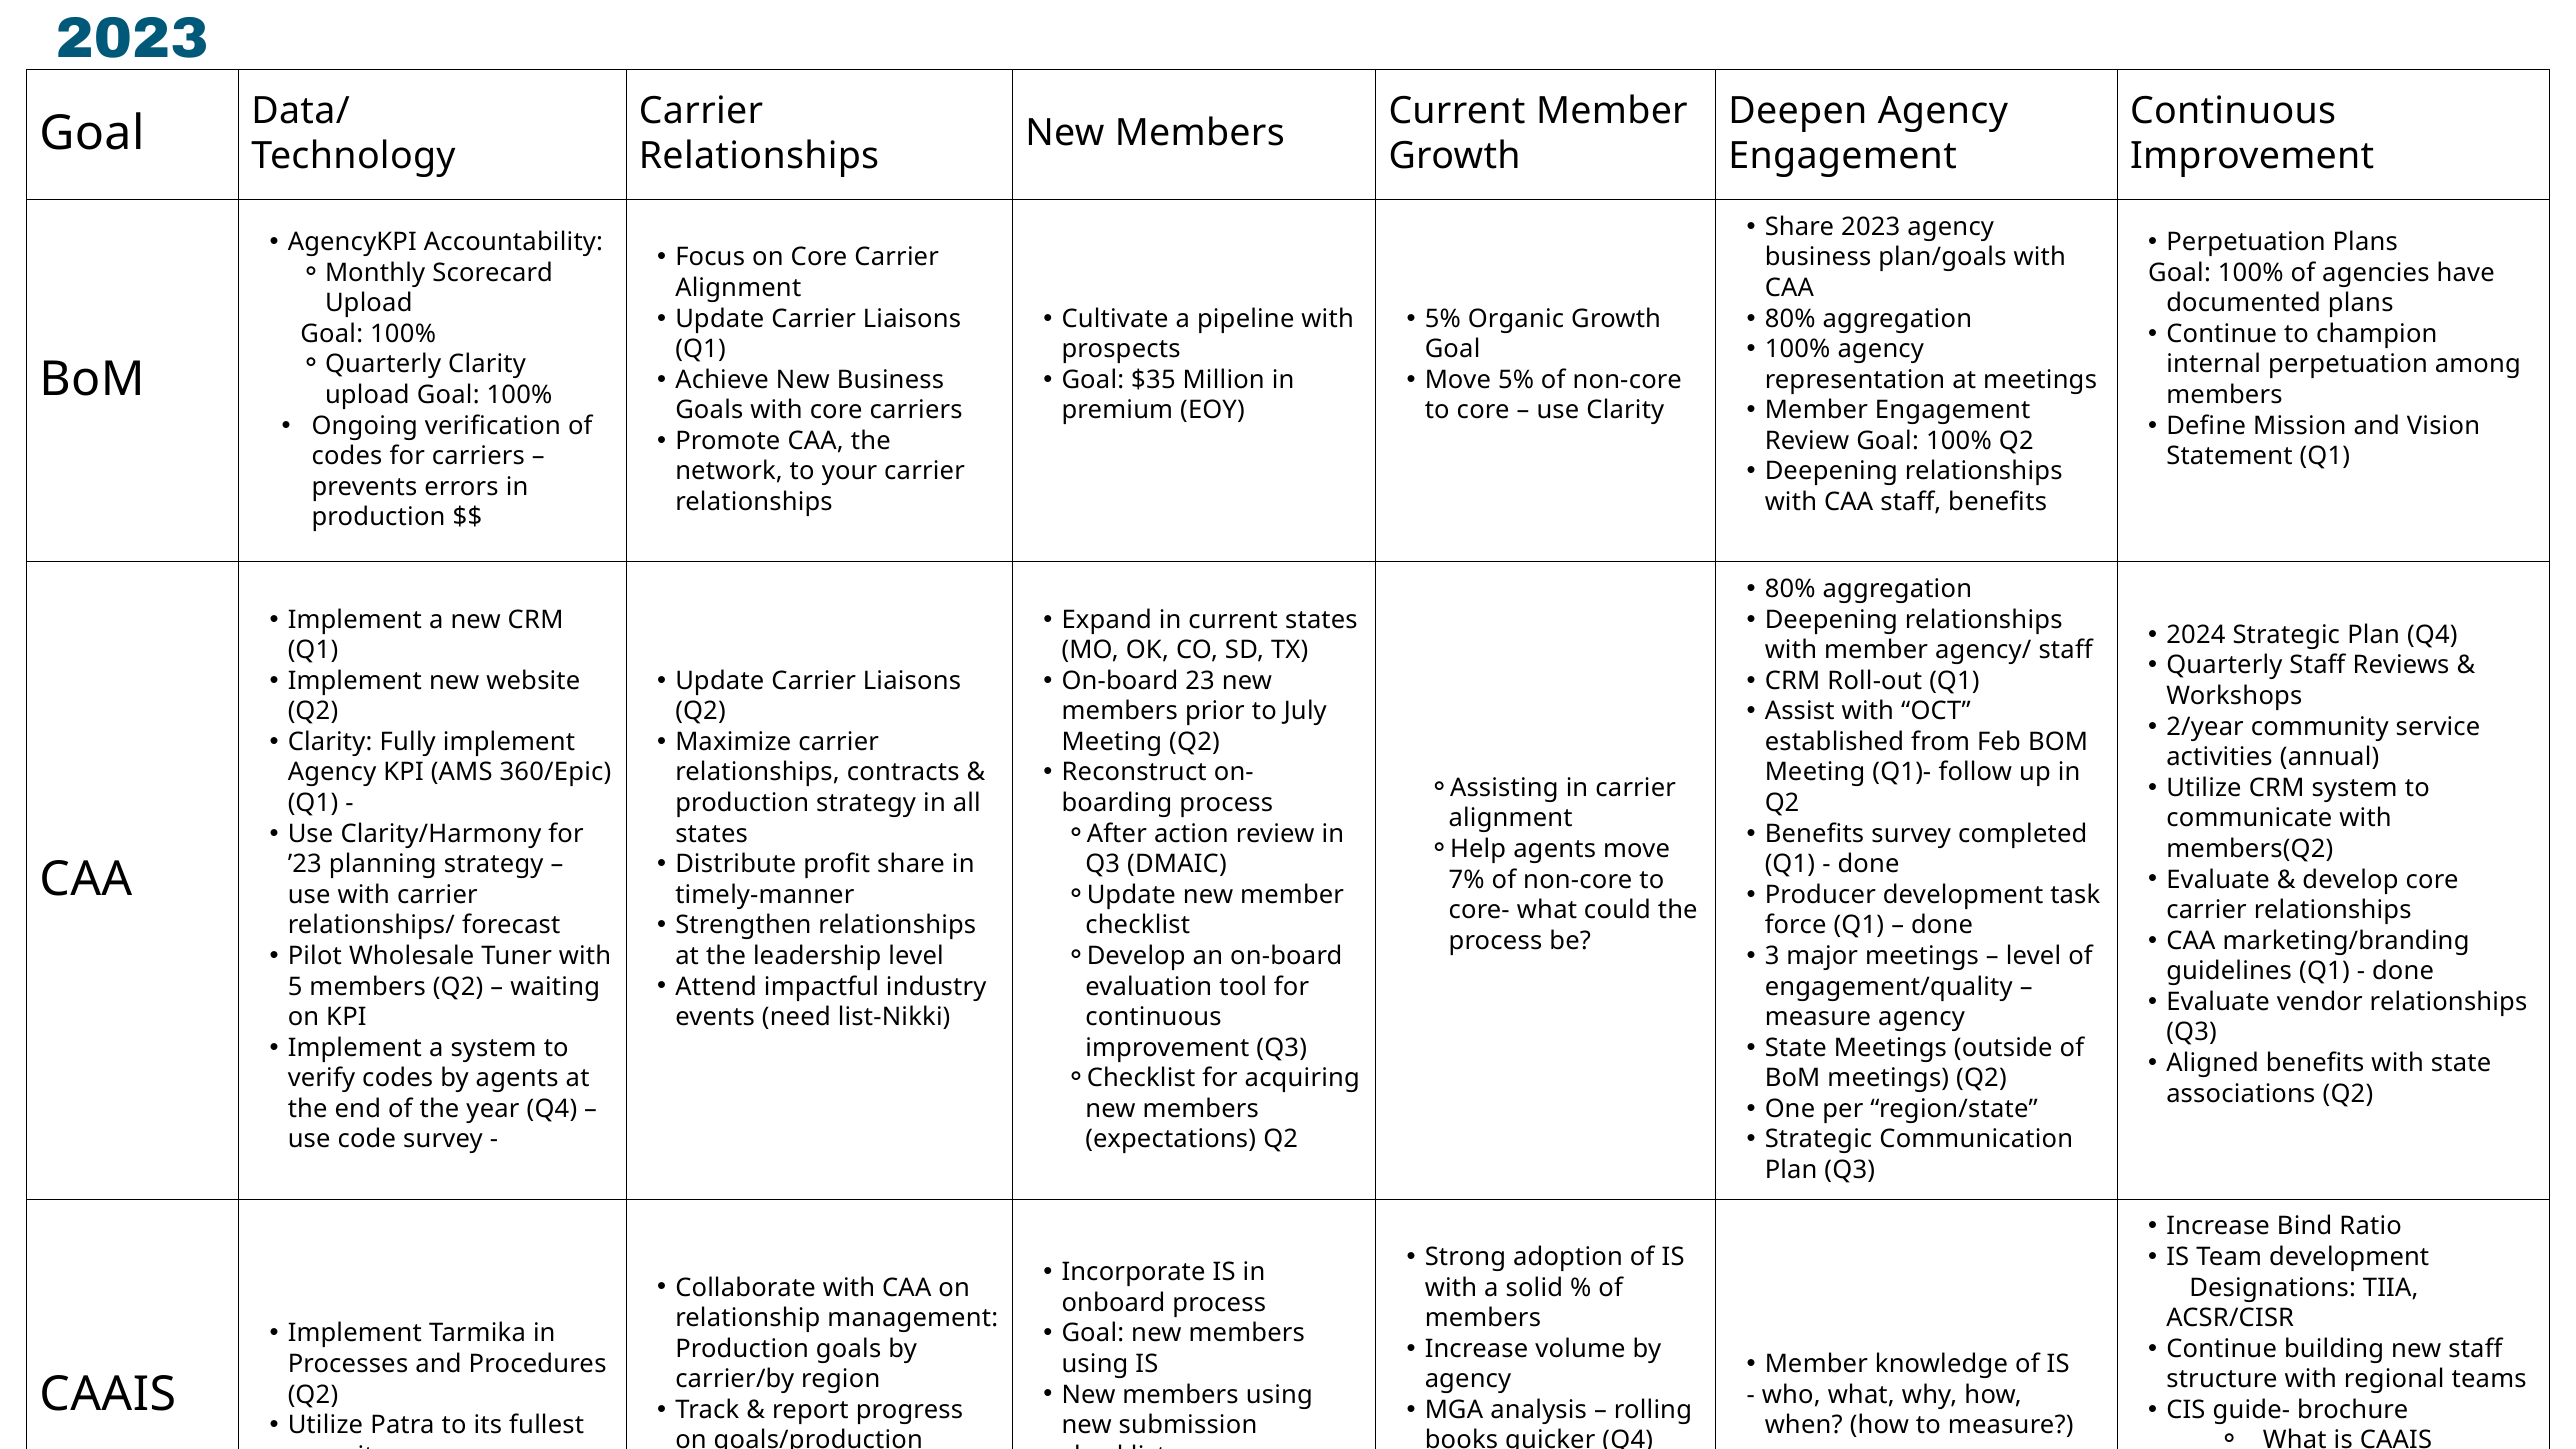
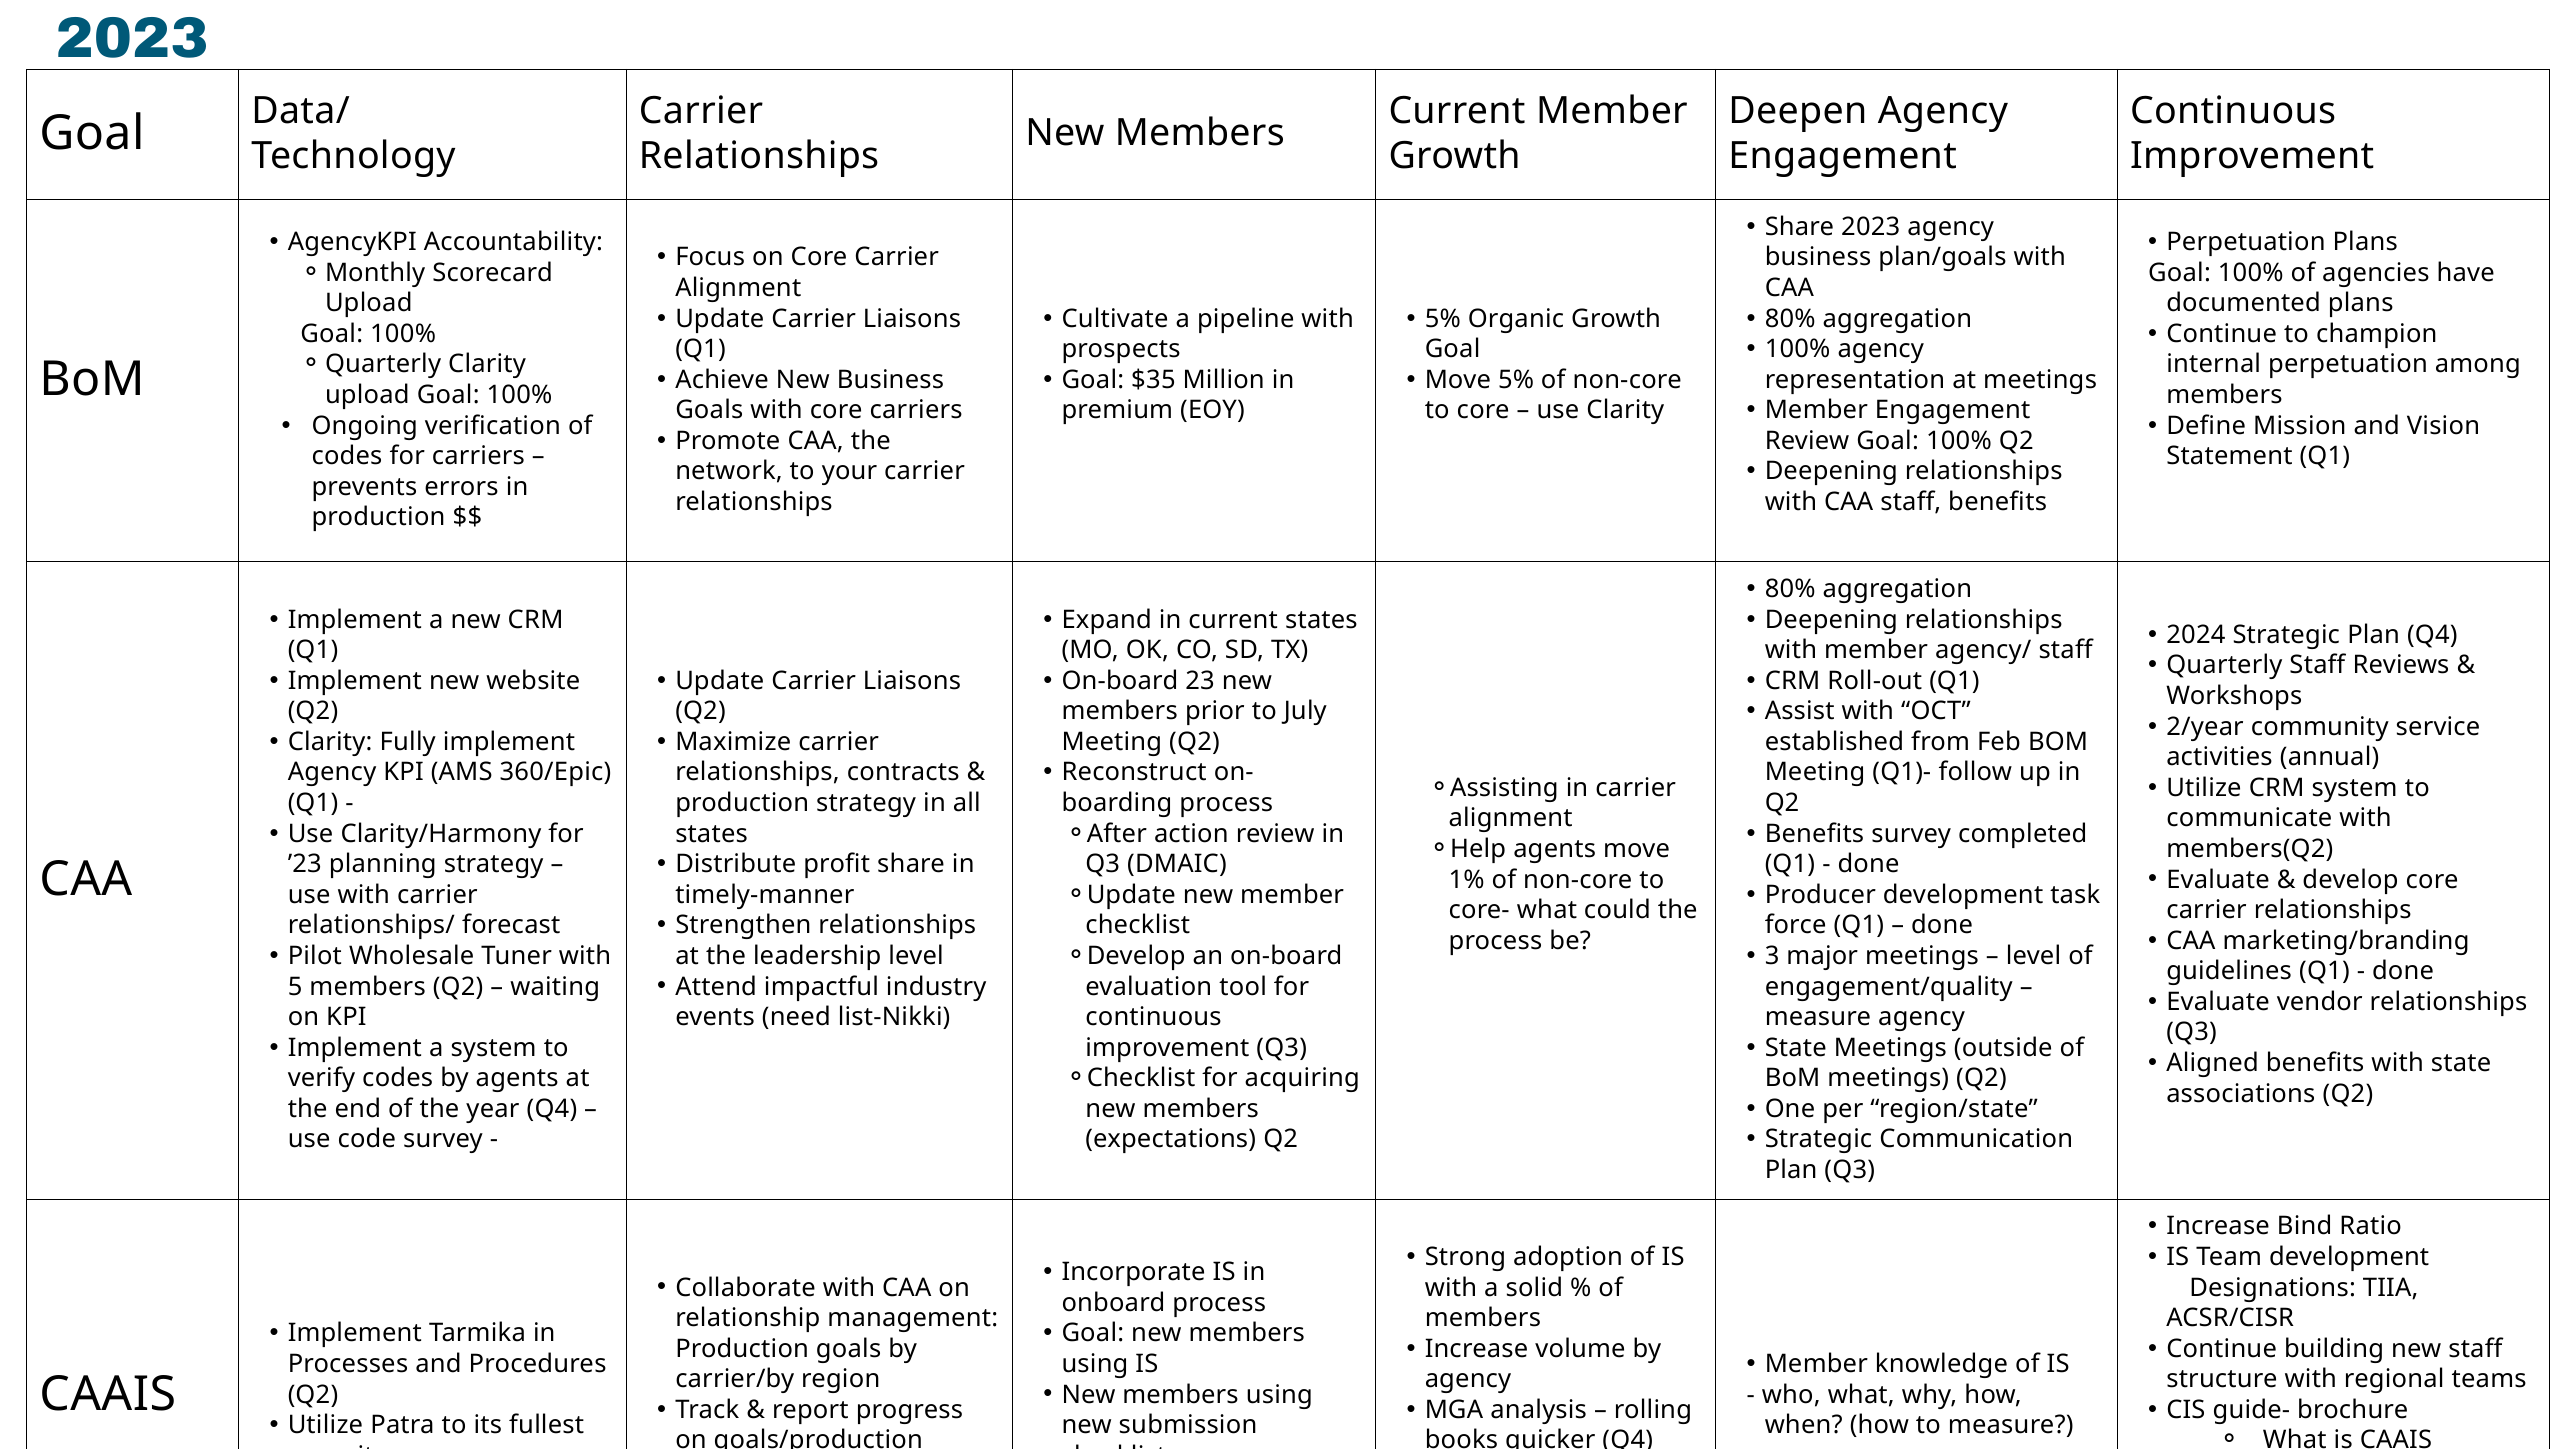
7%: 7% -> 1% (1467, 880)
